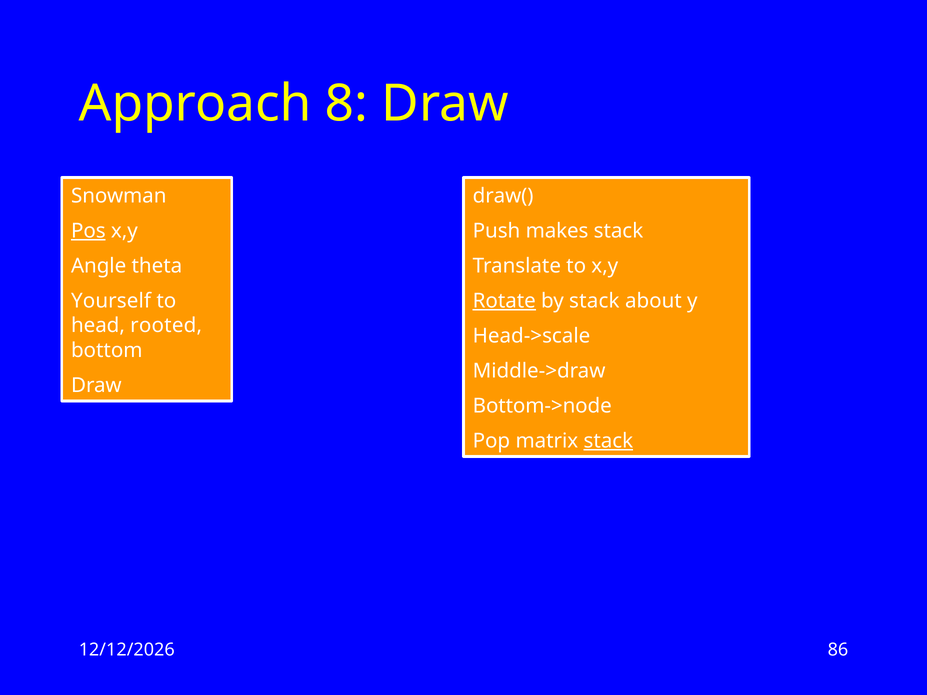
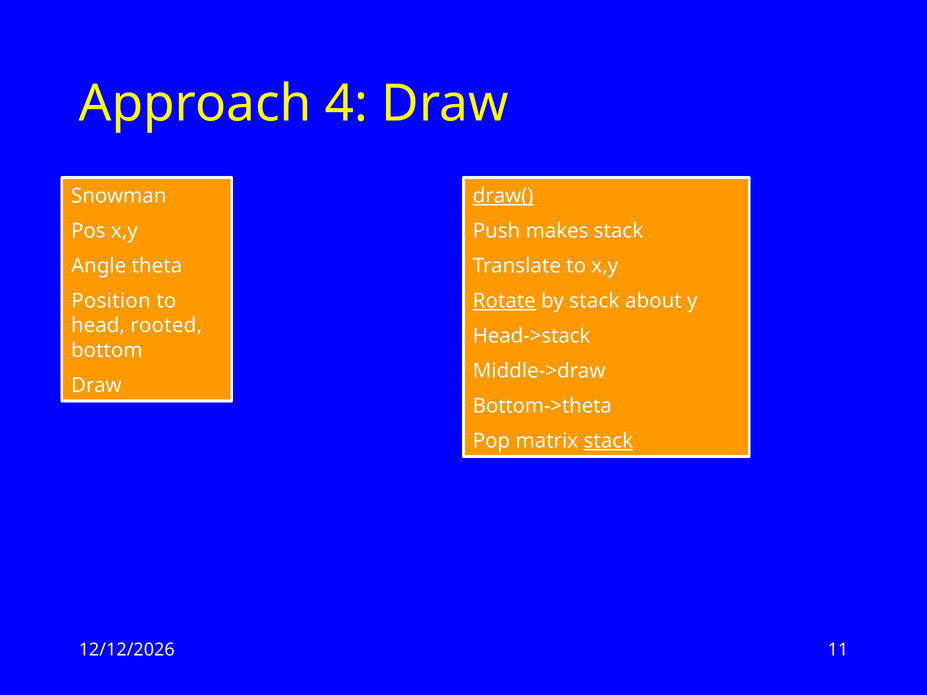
8: 8 -> 4 (347, 104)
draw( underline: none -> present (503, 196)
Pos underline: present -> none (88, 231)
Yourself: Yourself -> Position (111, 301)
Head->scale: Head->scale -> Head->stack (532, 336)
Bottom->node: Bottom->node -> Bottom->theta (542, 406)
86: 86 -> 11 (838, 650)
